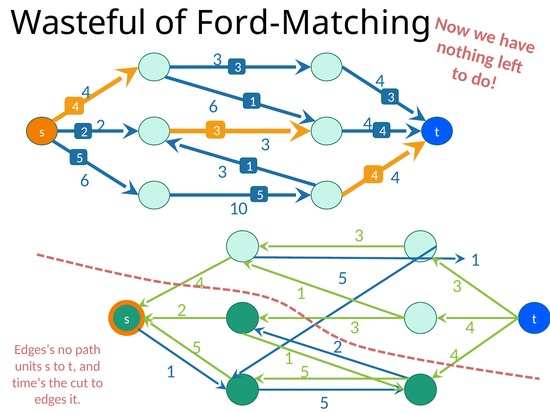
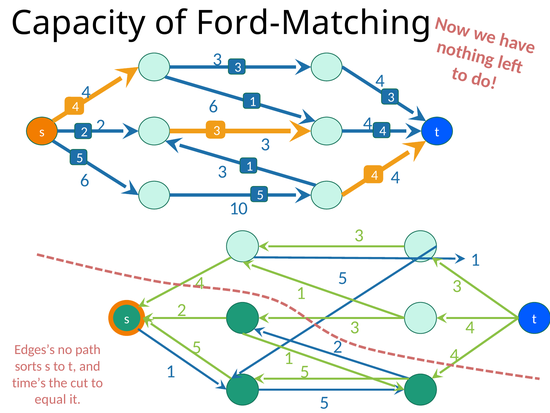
Wasteful: Wasteful -> Capacity (78, 23)
units: units -> sorts (28, 366)
edges: edges -> equal (50, 399)
